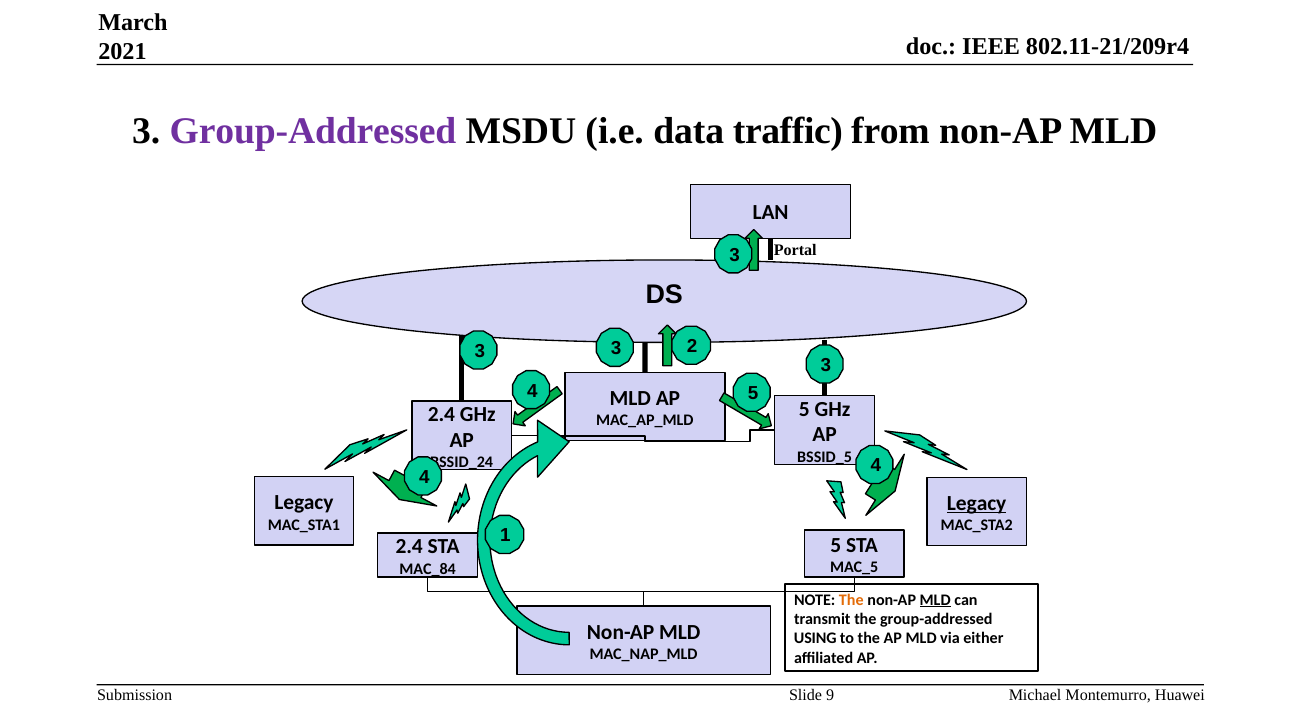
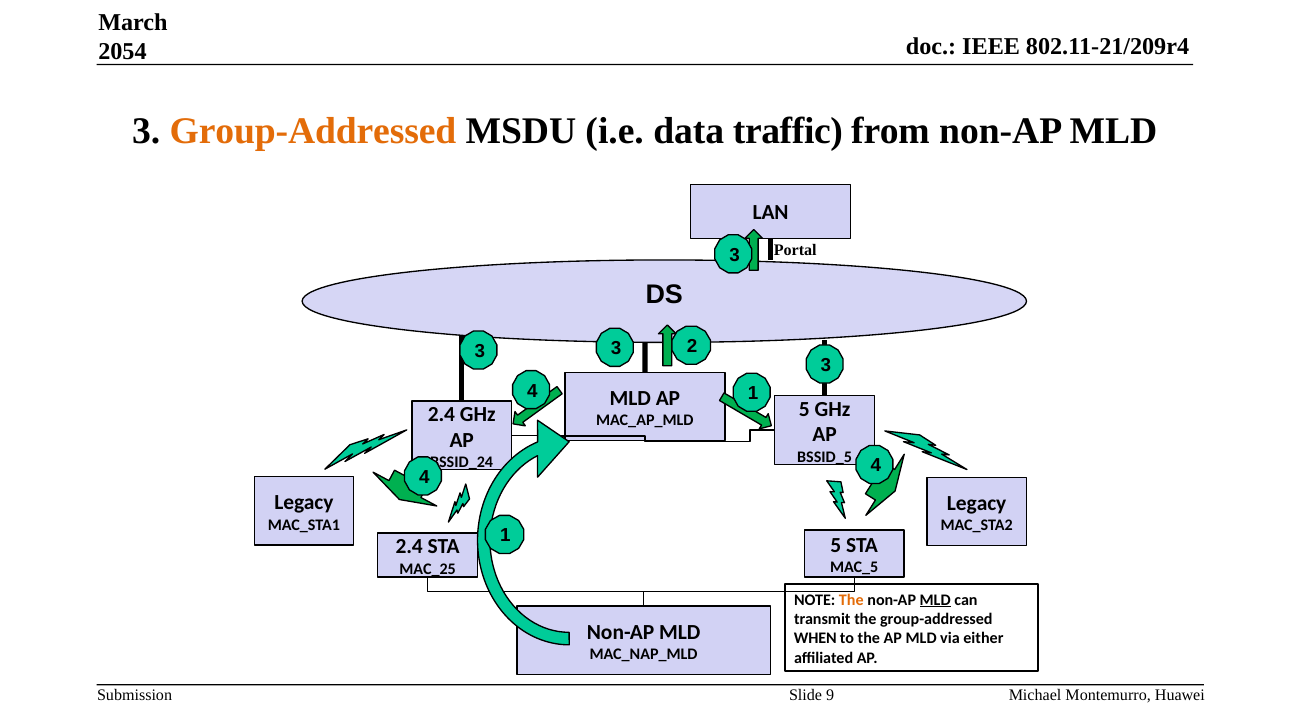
2021: 2021 -> 2054 (122, 52)
Group-Addressed colour: purple -> orange (313, 132)
4 5: 5 -> 1 (753, 394)
Legacy underline: present -> none (977, 504)
MAC_84: MAC_84 -> MAC_25 (428, 569)
USING: USING -> WHEN (815, 639)
